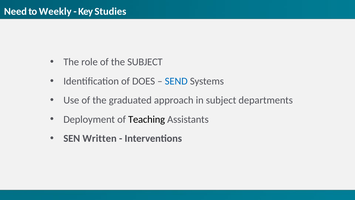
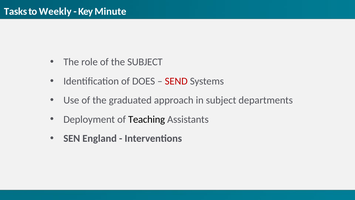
Need: Need -> Tasks (15, 11)
Studies: Studies -> Minute (110, 11)
SEND colour: blue -> red (176, 81)
Written: Written -> England (100, 138)
